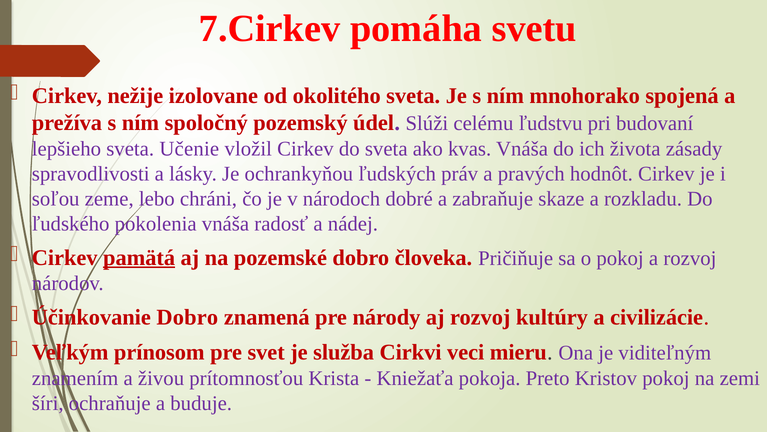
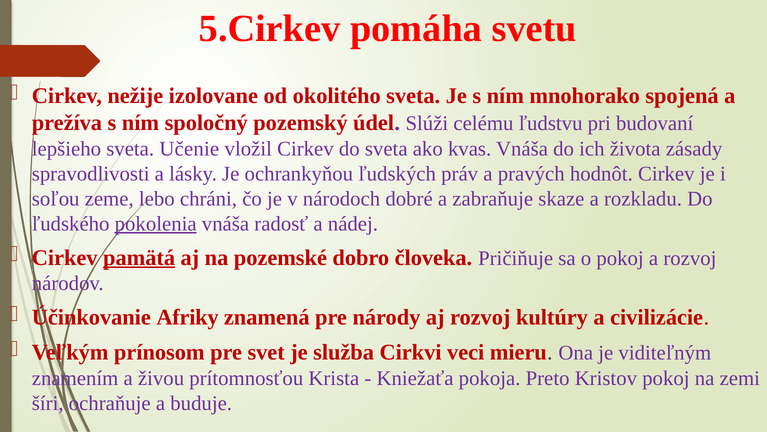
7.Cirkev: 7.Cirkev -> 5.Cirkev (270, 29)
pokolenia underline: none -> present (156, 223)
Účinkovanie Dobro: Dobro -> Afriky (188, 317)
